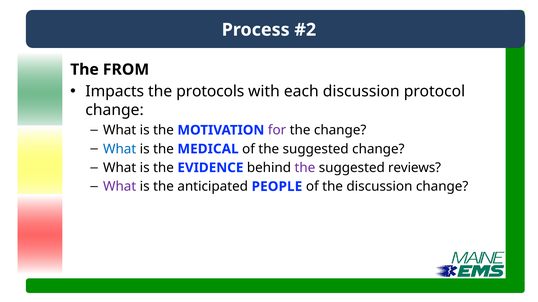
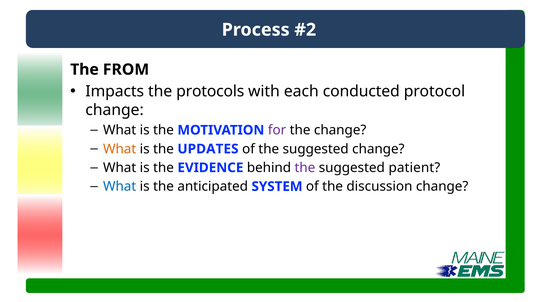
each discussion: discussion -> conducted (361, 92)
What colour: blue -> orange (120, 149)
MEDICAL: MEDICAL -> UPDATES (208, 149)
reviews: reviews -> patient (414, 168)
What colour: purple -> blue (120, 187)
PEOPLE: PEOPLE -> SYSTEM (277, 187)
